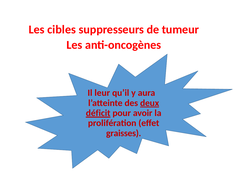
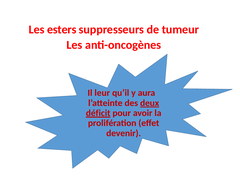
cibles: cibles -> esters (62, 30)
graisses: graisses -> devenir (124, 133)
